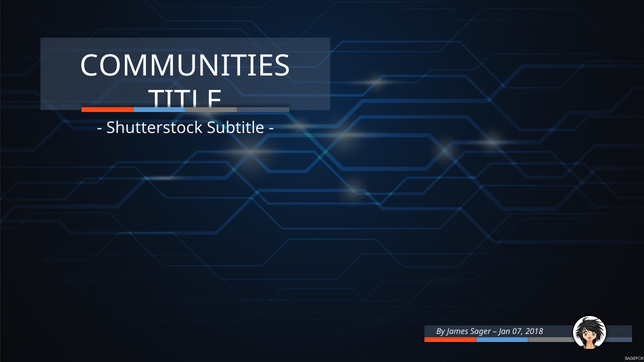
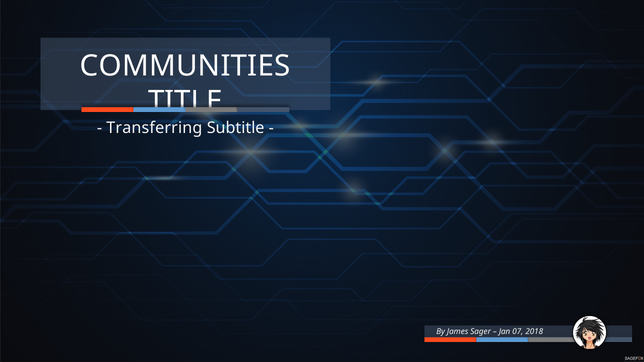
Shutterstock: Shutterstock -> Transferring (154, 128)
